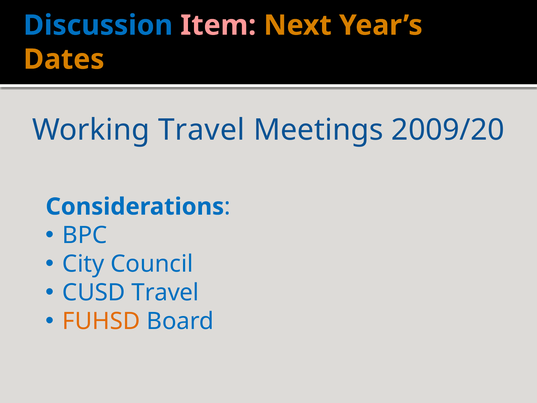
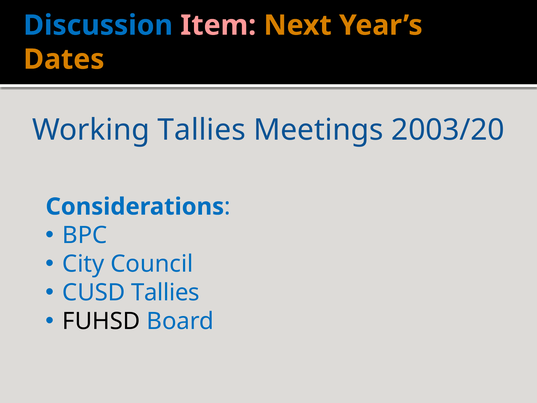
Working Travel: Travel -> Tallies (202, 130)
2009/20: 2009/20 -> 2003/20 (448, 130)
CUSD Travel: Travel -> Tallies (165, 293)
FUHSD colour: orange -> black (101, 321)
